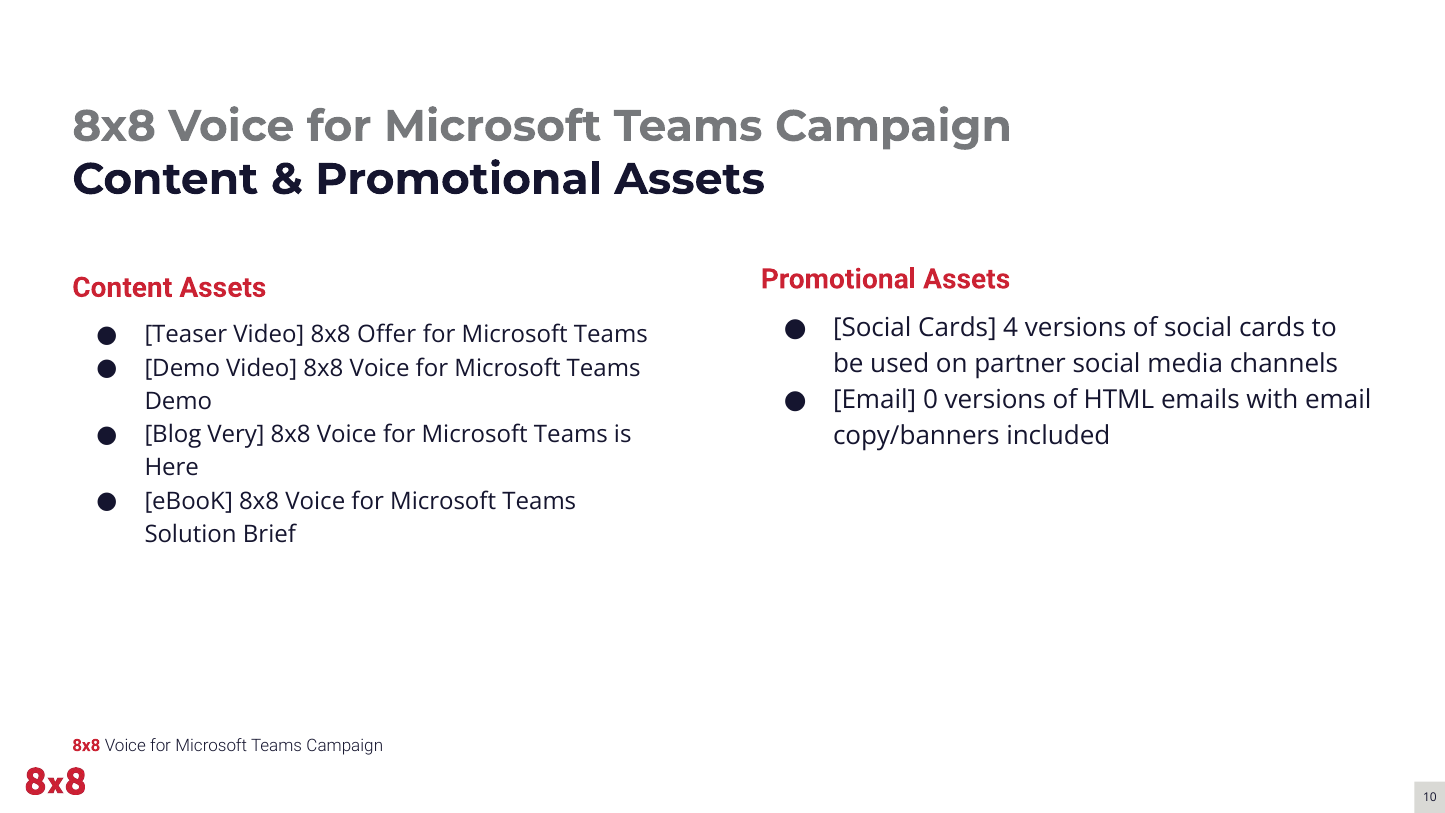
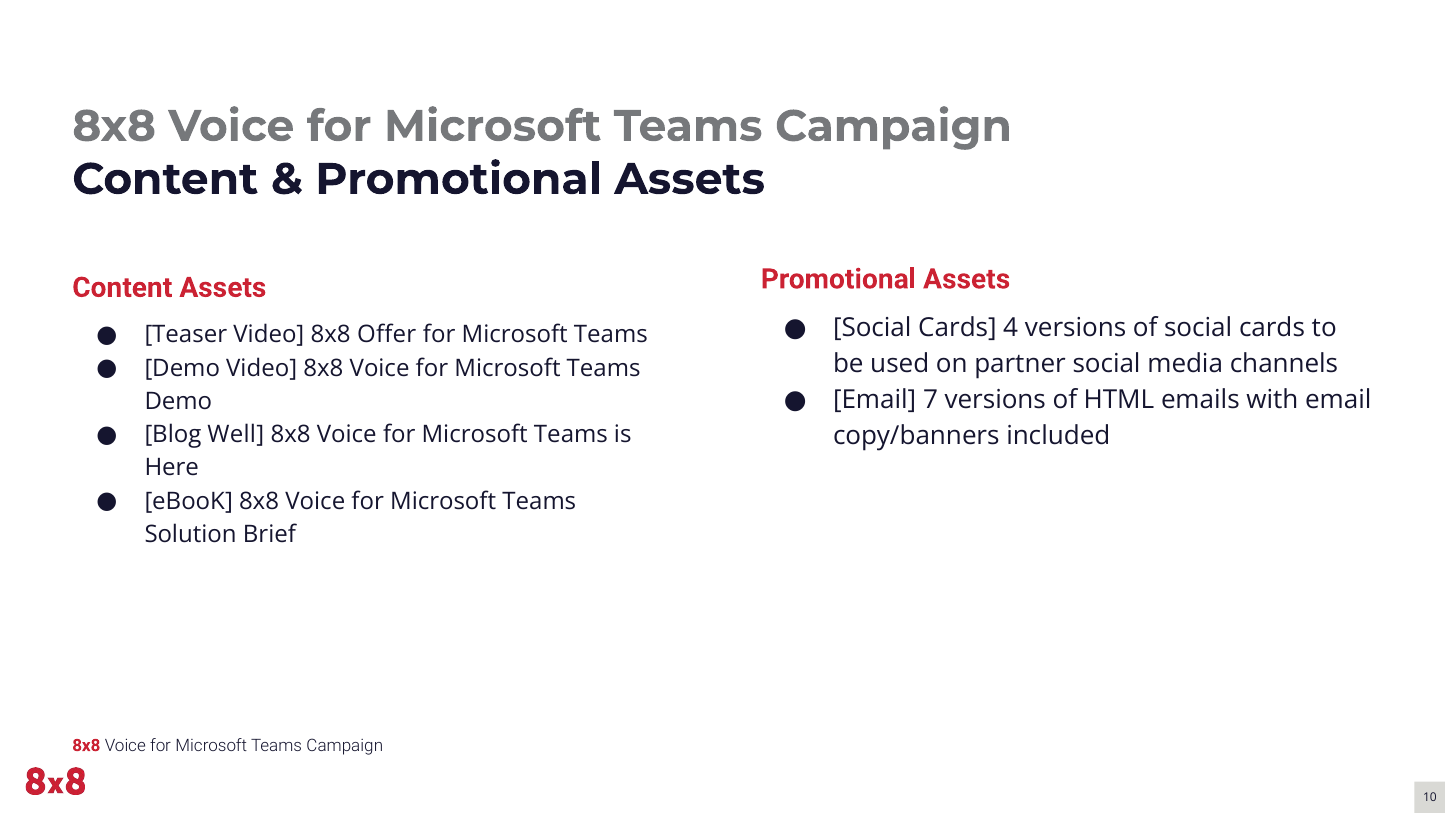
0: 0 -> 7 (930, 400)
Very: Very -> Well (236, 435)
